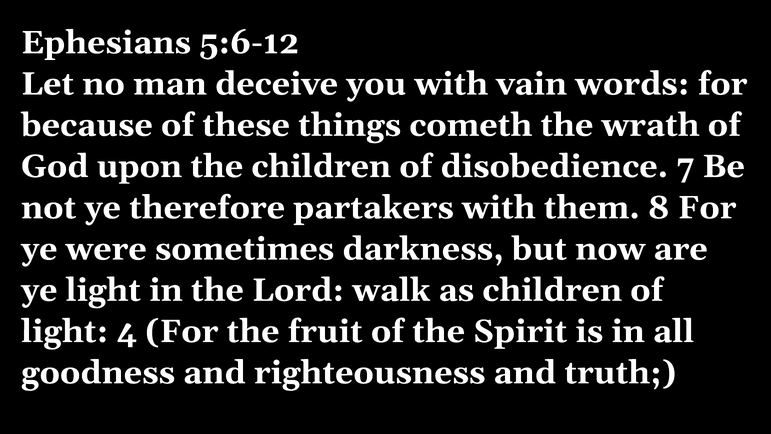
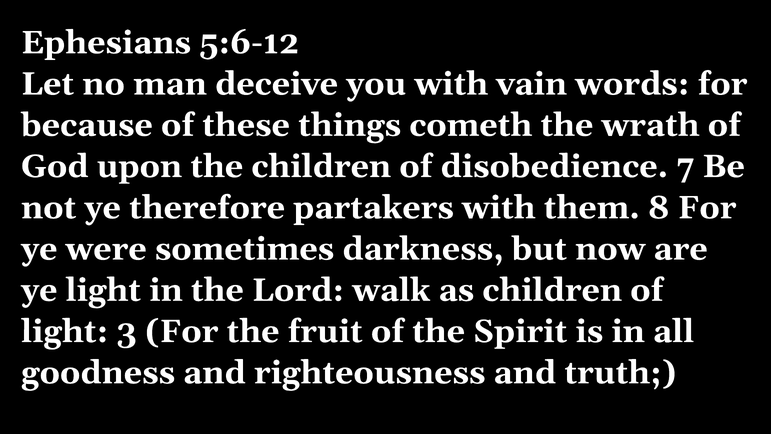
4: 4 -> 3 (127, 331)
